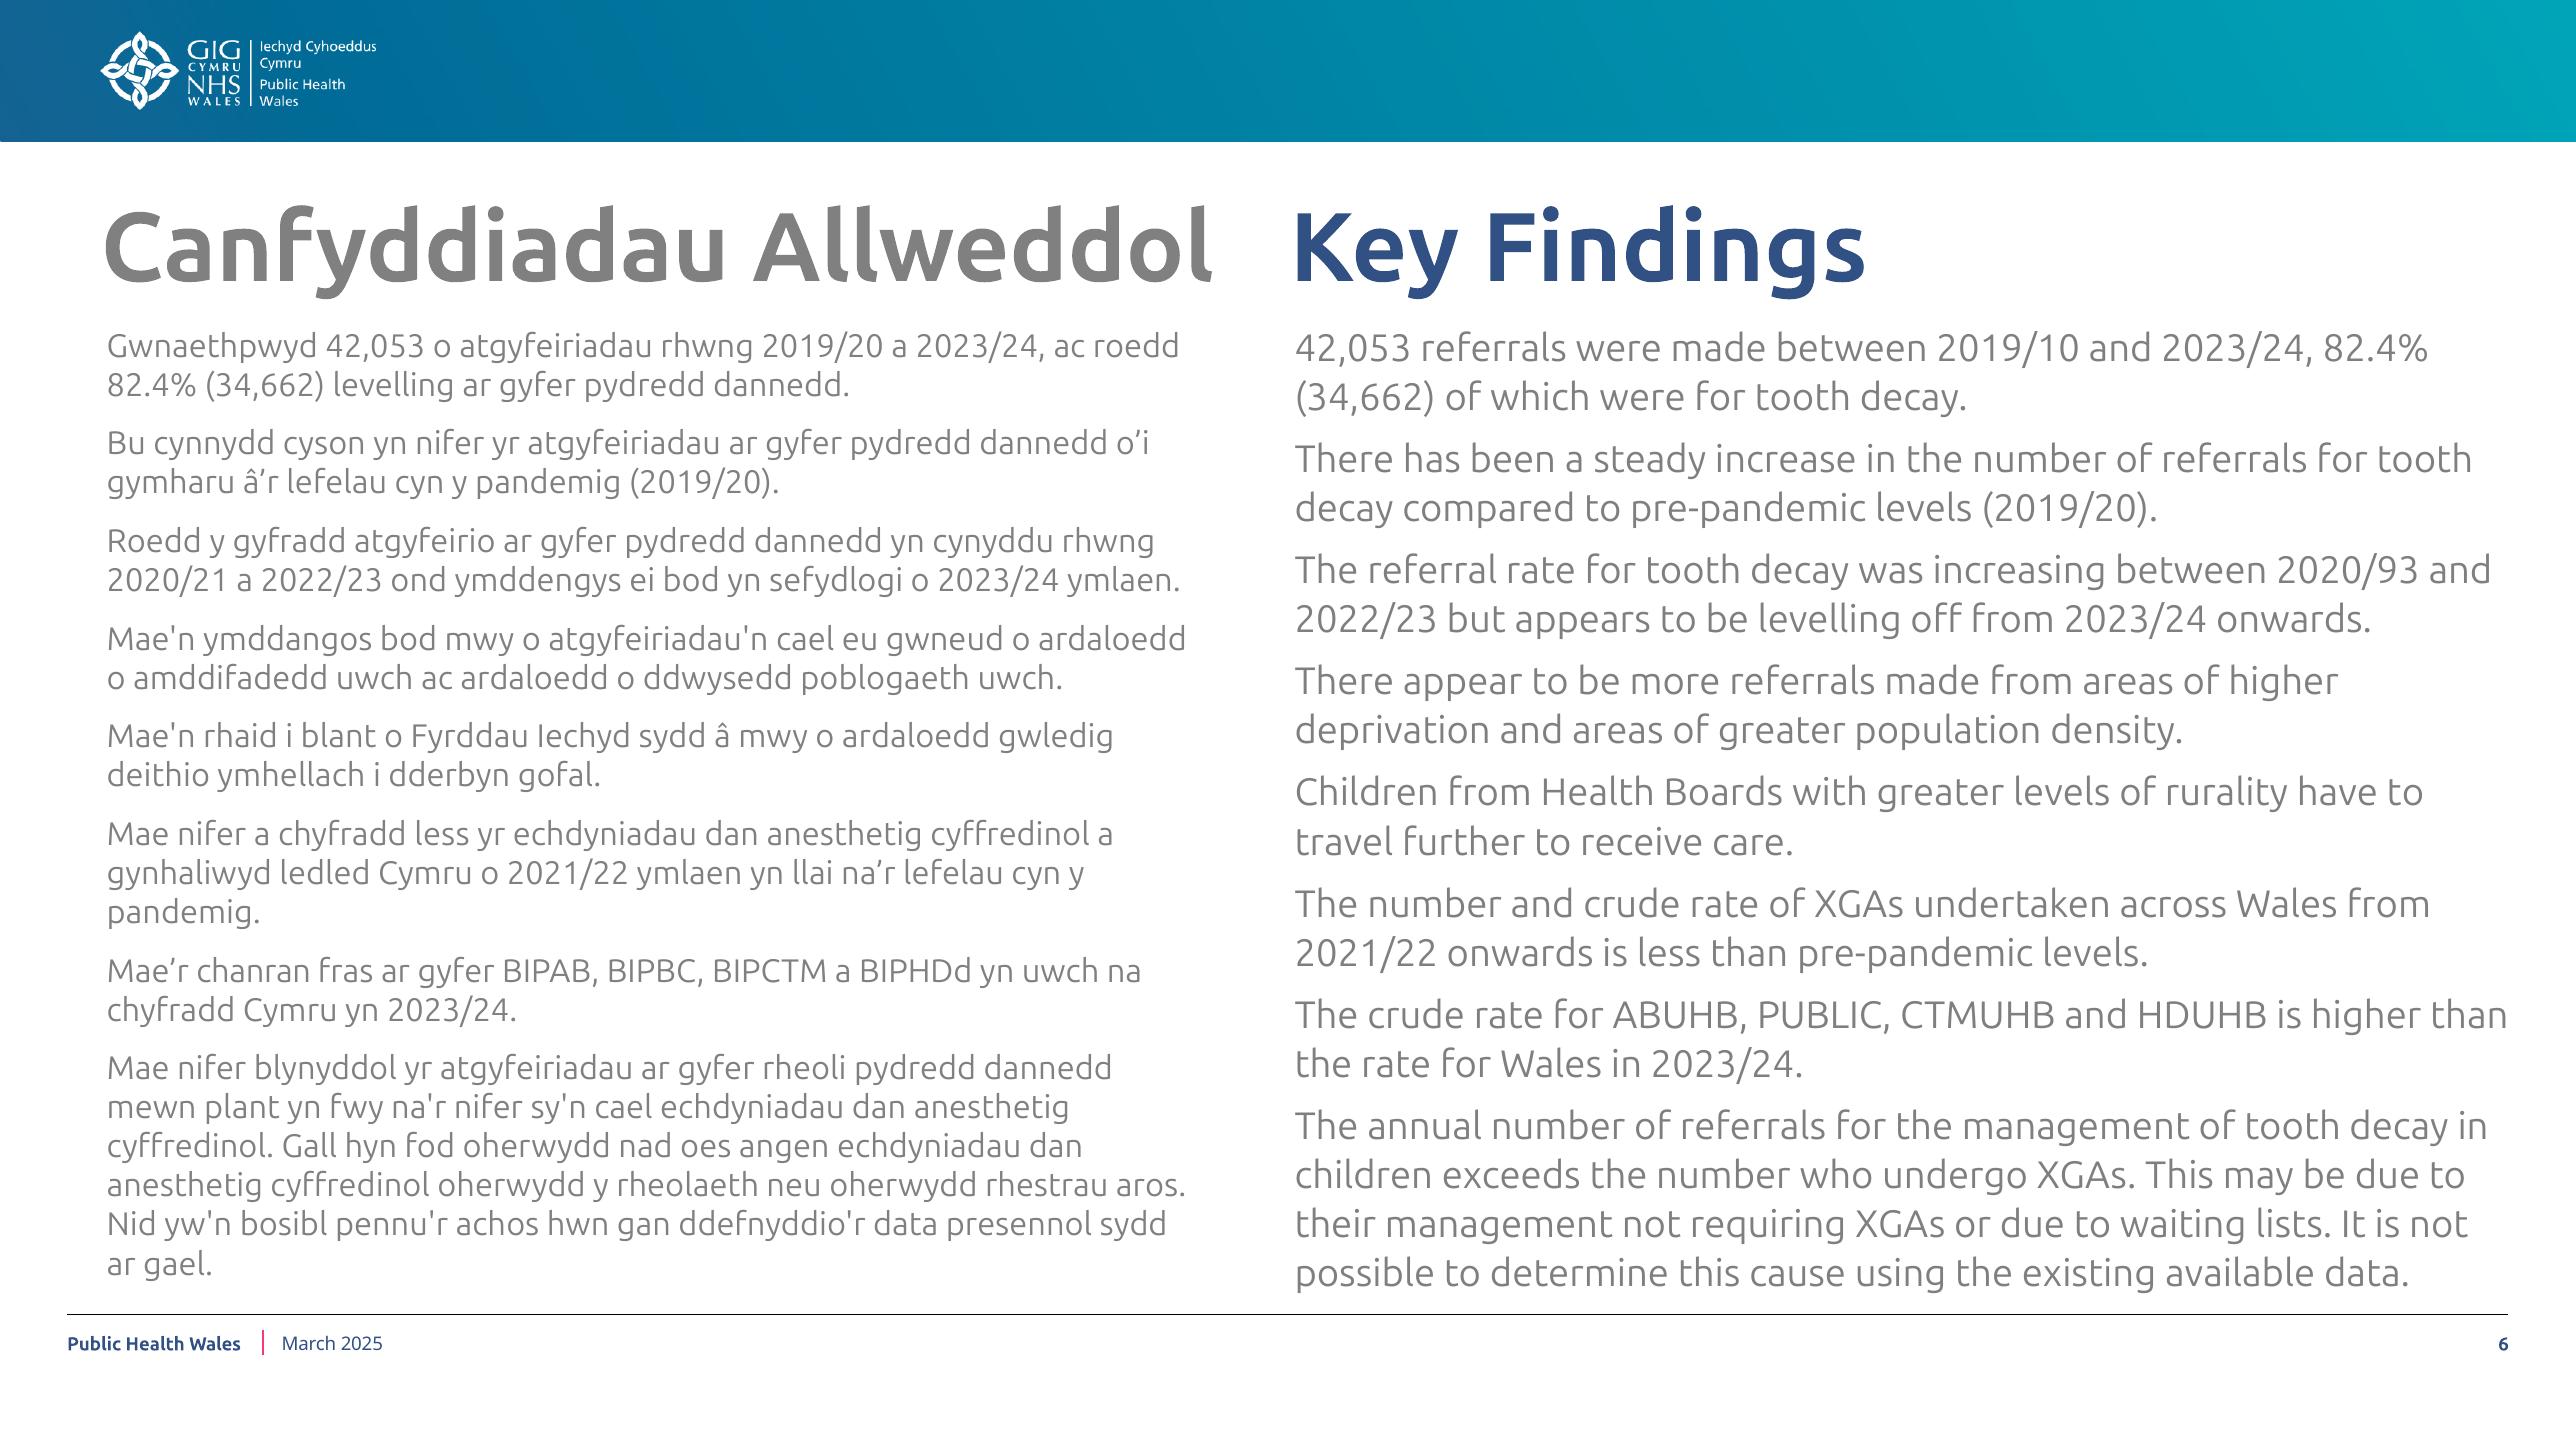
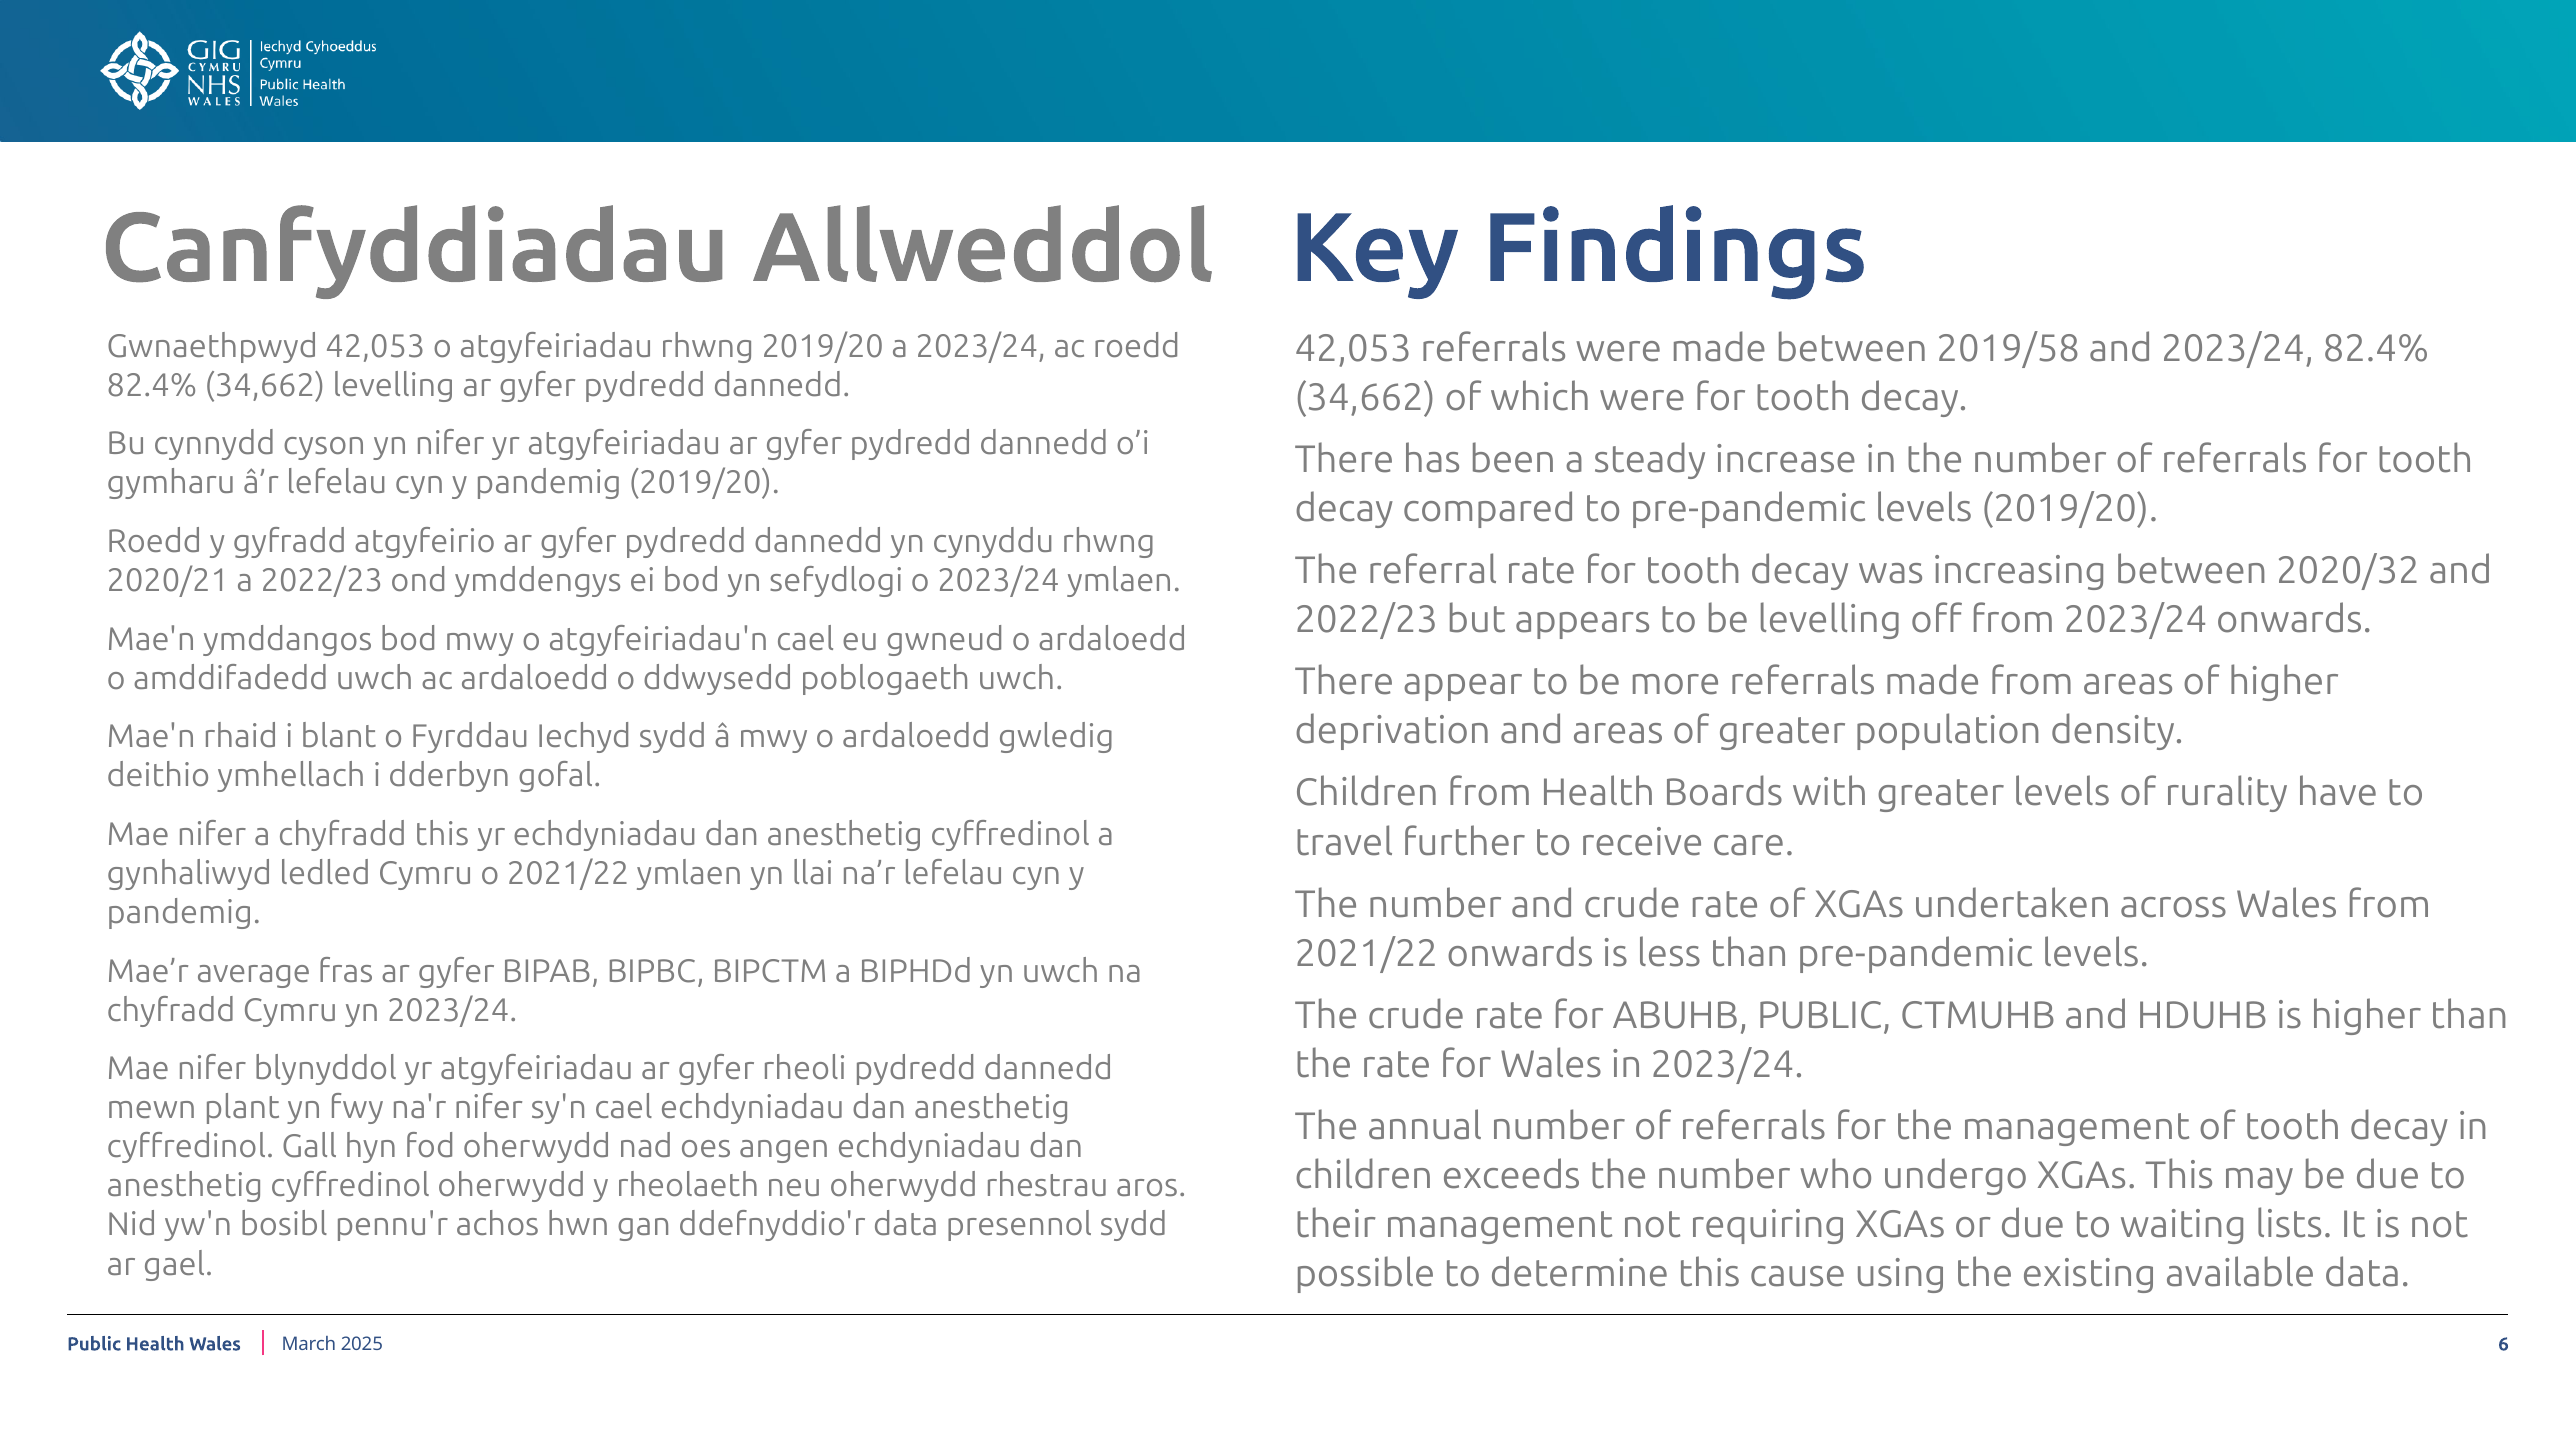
2019/10: 2019/10 -> 2019/58 (2008, 349)
2020/93: 2020/93 -> 2020/32 (2348, 571)
chyfradd less: less -> this (442, 835)
chanran: chanran -> average (254, 971)
